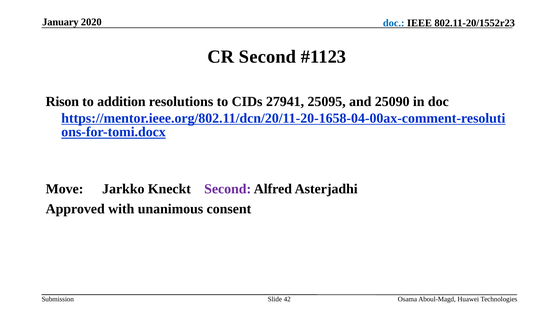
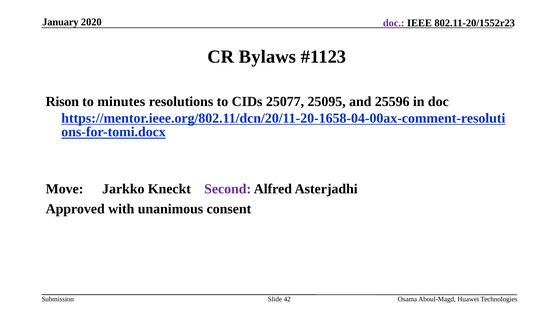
doc colour: blue -> purple (394, 23)
CR Second: Second -> Bylaws (268, 57)
addition: addition -> minutes (121, 101)
27941: 27941 -> 25077 (285, 101)
25090: 25090 -> 25596 (392, 101)
